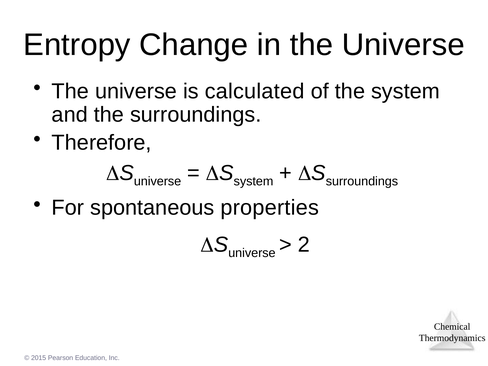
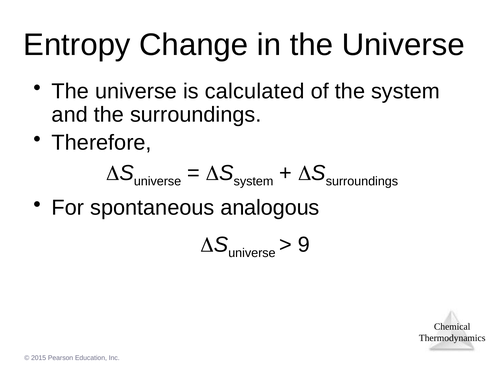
properties: properties -> analogous (270, 208)
2: 2 -> 9 (304, 245)
